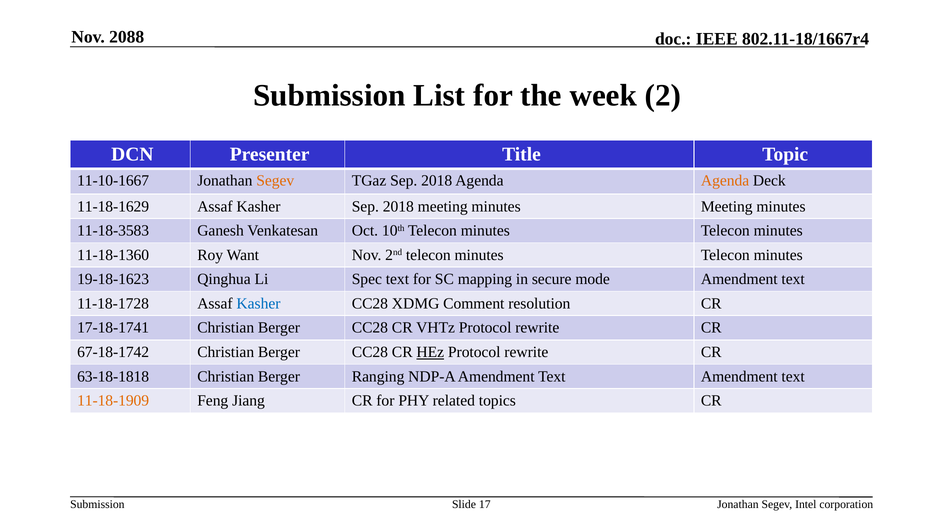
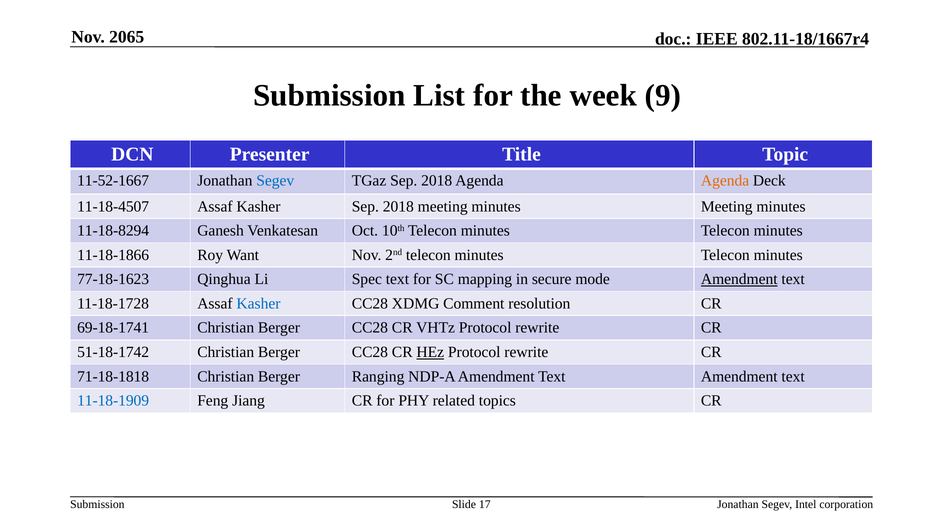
2088: 2088 -> 2065 (127, 37)
2: 2 -> 9 (663, 96)
11-10-1667: 11-10-1667 -> 11-52-1667 (113, 181)
Segev colour: orange -> blue (275, 181)
11-18-1629: 11-18-1629 -> 11-18-4507 (113, 206)
11-18-3583: 11-18-3583 -> 11-18-8294 (113, 231)
11-18-1360: 11-18-1360 -> 11-18-1866 (113, 255)
19-18-1623: 19-18-1623 -> 77-18-1623 (113, 279)
Amendment underline: none -> present (739, 279)
17-18-1741: 17-18-1741 -> 69-18-1741 (113, 328)
67-18-1742: 67-18-1742 -> 51-18-1742 (113, 352)
63-18-1818: 63-18-1818 -> 71-18-1818 (113, 376)
11-18-1909 colour: orange -> blue (113, 401)
